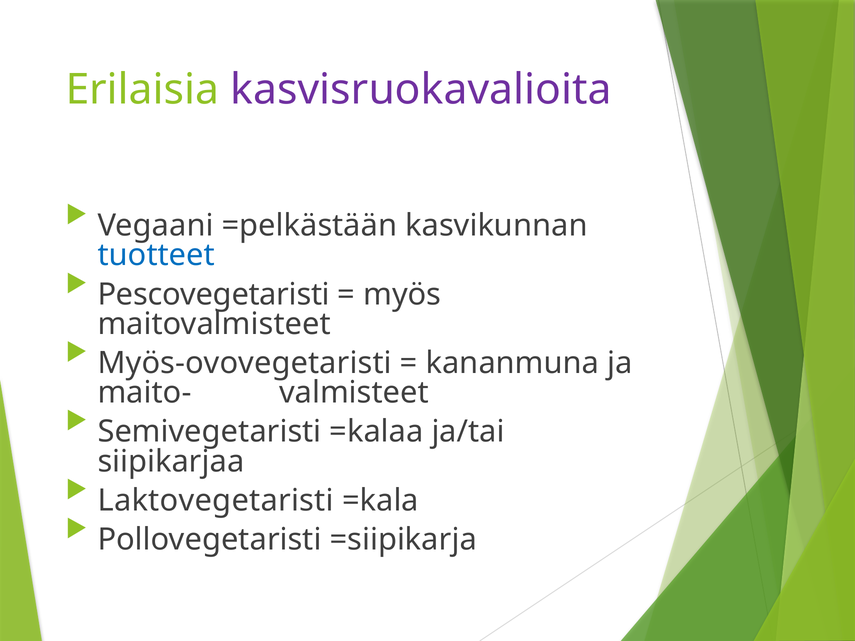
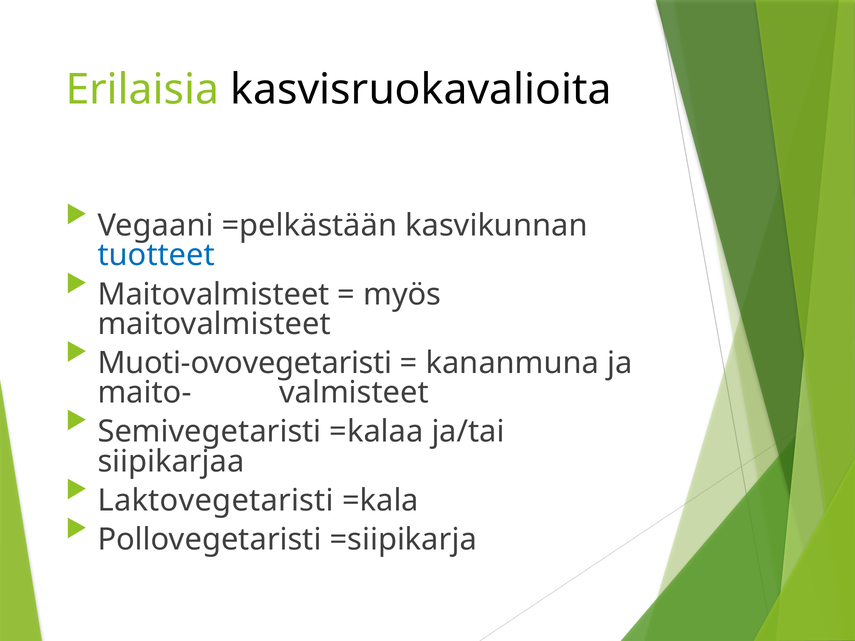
kasvisruokavalioita colour: purple -> black (421, 90)
Pescovegetaristi: Pescovegetaristi -> Maitovalmisteet (214, 294)
Myös-ovovegetaristi: Myös-ovovegetaristi -> Muoti-ovovegetaristi (245, 363)
